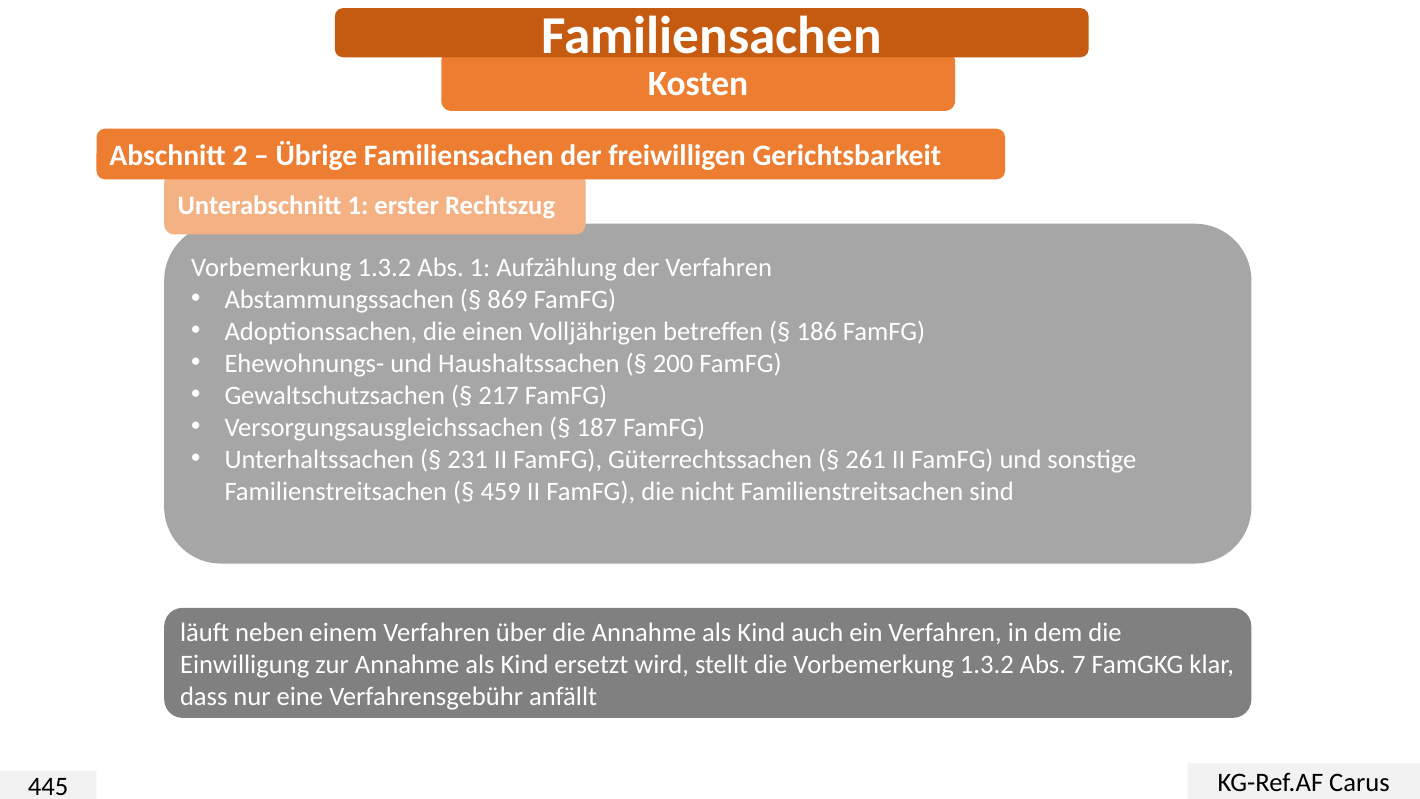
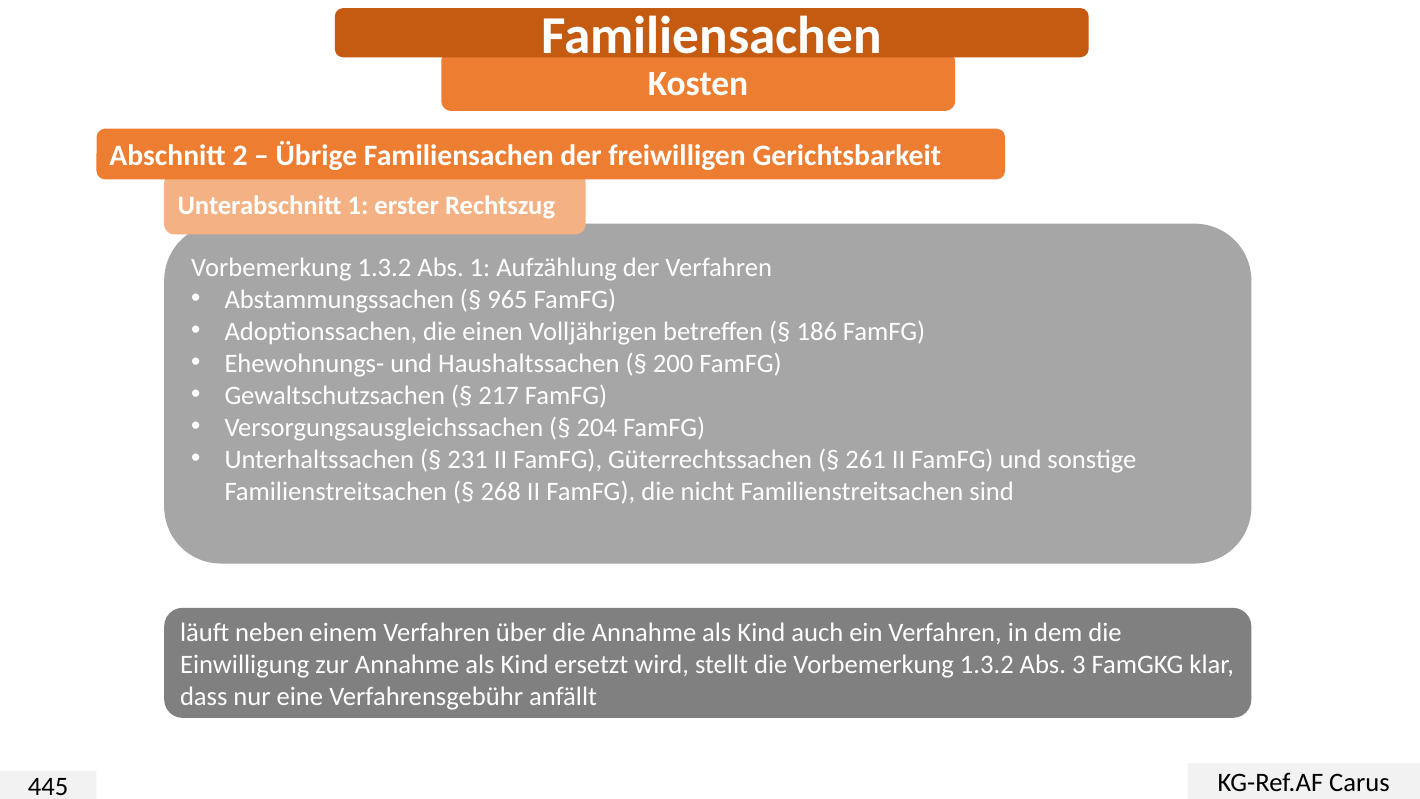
869: 869 -> 965 (507, 299)
187: 187 -> 204 (597, 427)
459: 459 -> 268 (501, 491)
7: 7 -> 3 (1079, 664)
